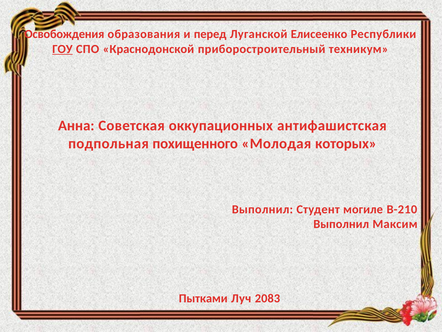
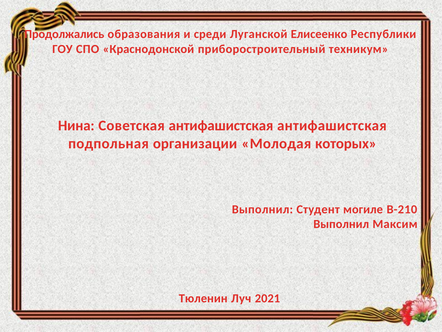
Освобождения: Освобождения -> Продолжались (64, 34)
перед: перед -> среди (210, 34)
ГОУ underline: present -> none (62, 49)
Анна: Анна -> Нина (76, 126)
Советская оккупационных: оккупационных -> антифашистская (221, 126)
похищенного: похищенного -> организации (195, 143)
Пытками: Пытками -> Тюленин (203, 298)
2083: 2083 -> 2021 (268, 298)
